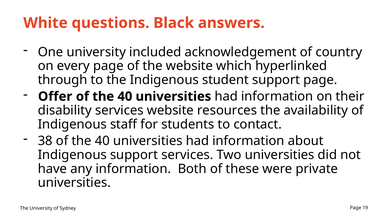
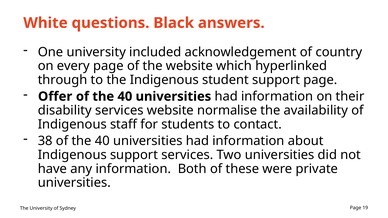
resources: resources -> normalise (227, 111)
